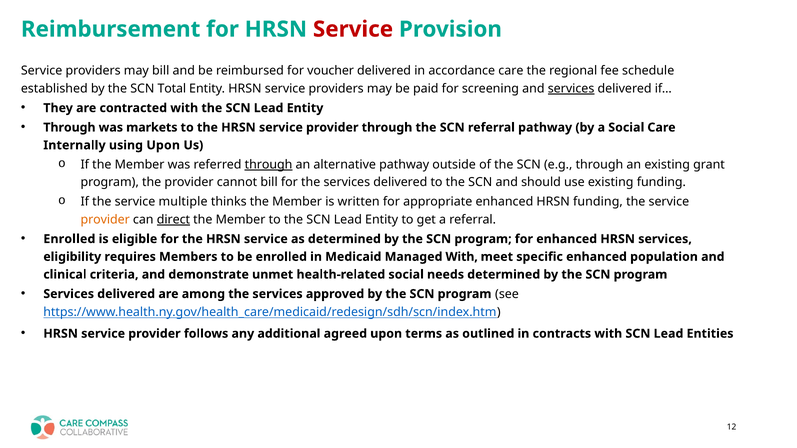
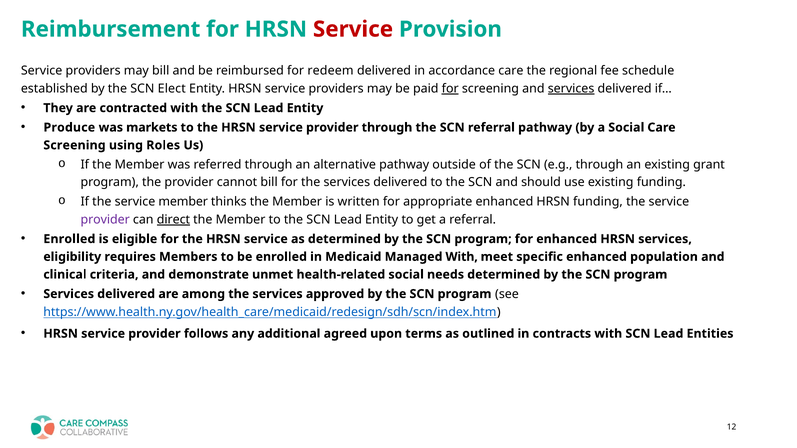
voucher: voucher -> redeem (331, 71)
Total: Total -> Elect (172, 89)
for underline: none -> present (450, 89)
Through: Through -> Produce (69, 128)
Internally: Internally -> Screening (74, 145)
using Upon: Upon -> Roles (163, 145)
through underline: present -> none (269, 165)
service multiple: multiple -> member (183, 202)
provider colour: orange -> purple (105, 220)
